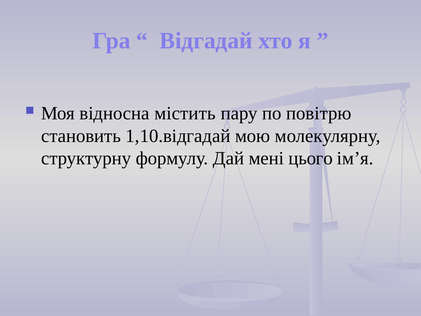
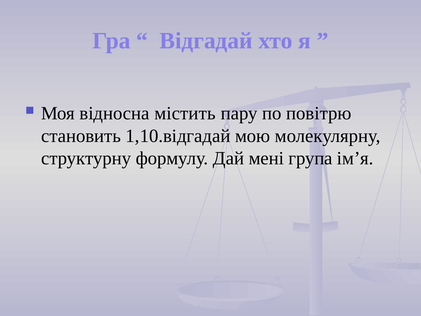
цього: цього -> група (311, 158)
